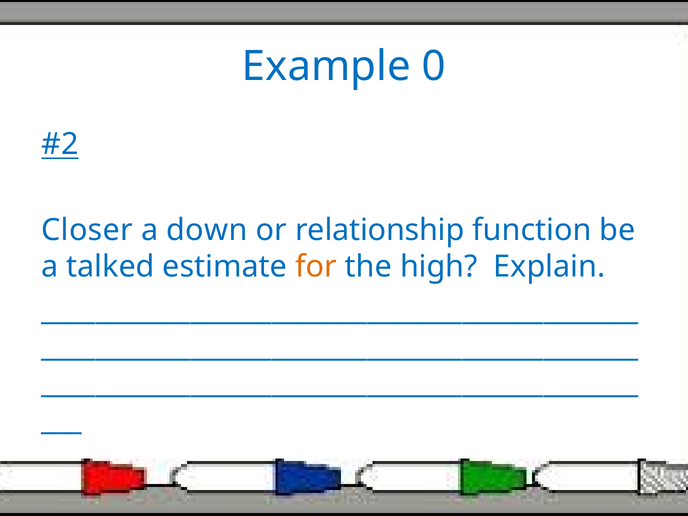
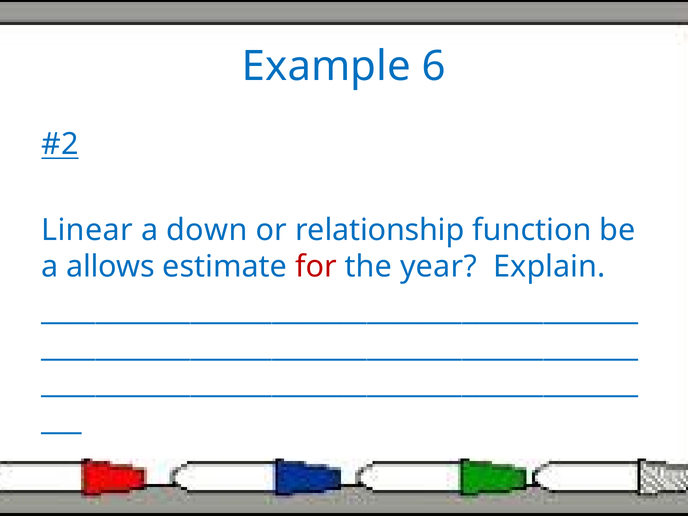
0: 0 -> 6 (434, 67)
Closer: Closer -> Linear (87, 230)
talked: talked -> allows (111, 267)
for colour: orange -> red (316, 267)
high: high -> year (439, 267)
